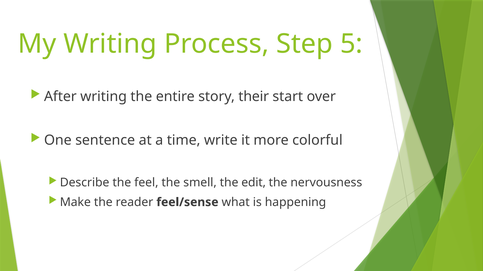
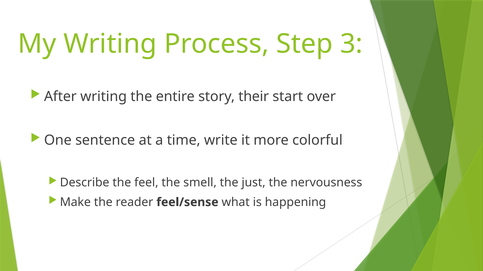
5: 5 -> 3 (351, 44)
edit: edit -> just (254, 183)
